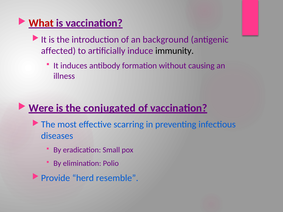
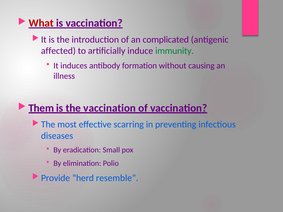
background: background -> complicated (166, 40)
immunity colour: black -> green (175, 51)
Were: Were -> Them (41, 108)
the conjugated: conjugated -> vaccination (110, 108)
